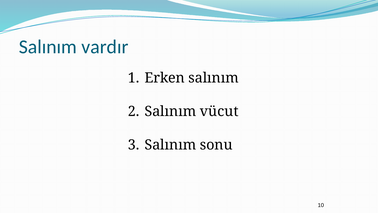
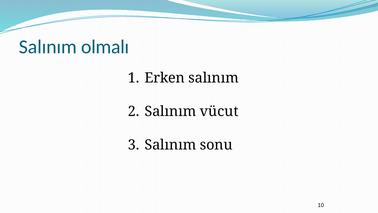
vardır: vardır -> olmalı (105, 47)
